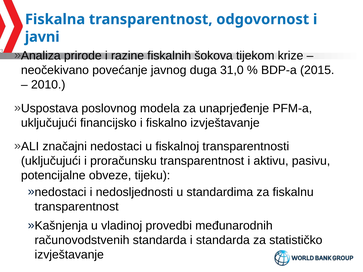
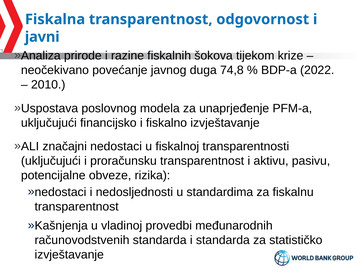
31,0: 31,0 -> 74,8 (232, 70)
2015: 2015 -> 2022 (317, 70)
tijeku: tijeku -> rizika (152, 176)
